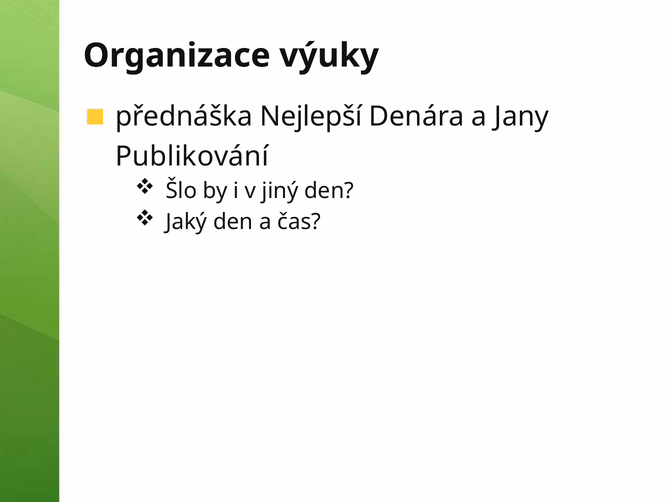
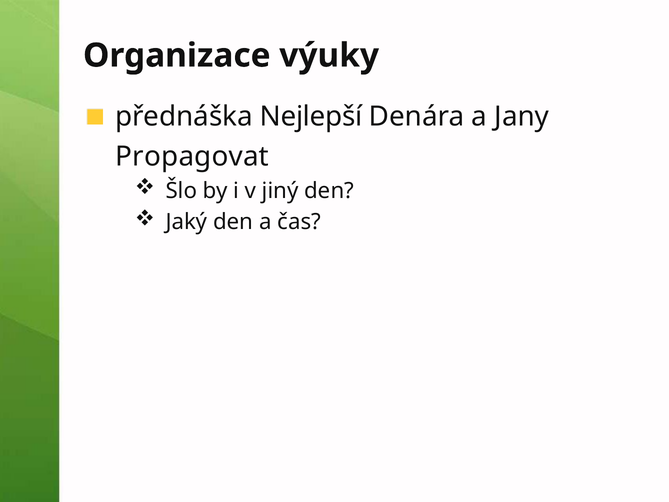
Publikování: Publikování -> Propagovat (192, 156)
